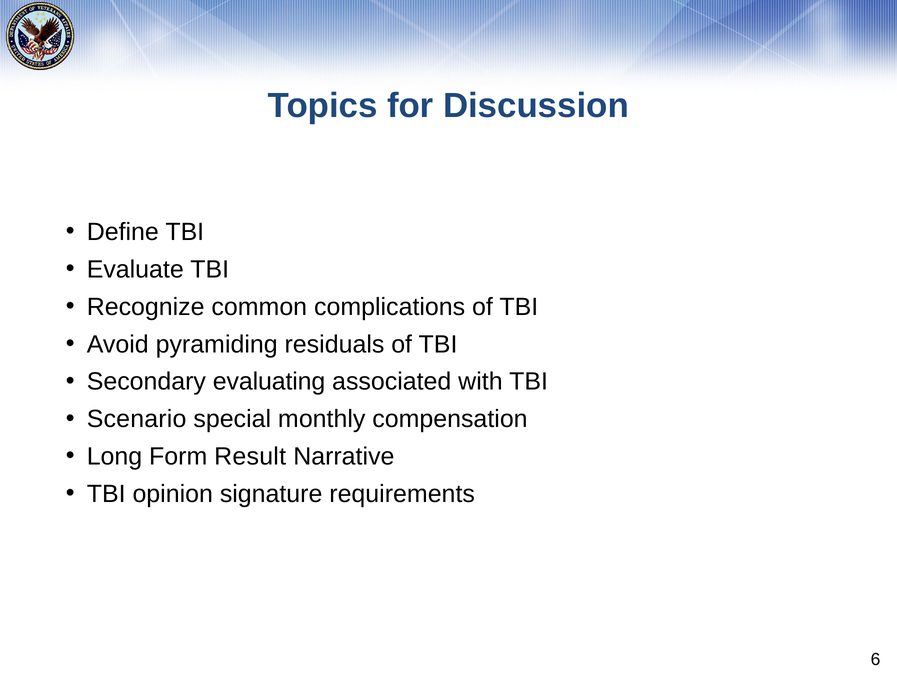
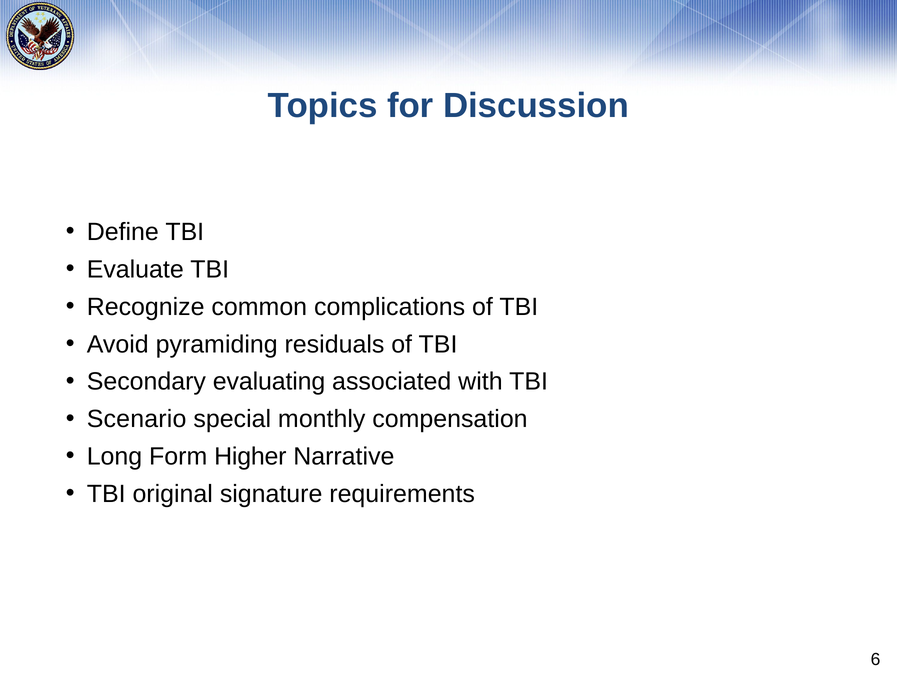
Result: Result -> Higher (250, 456)
opinion: opinion -> original (173, 494)
